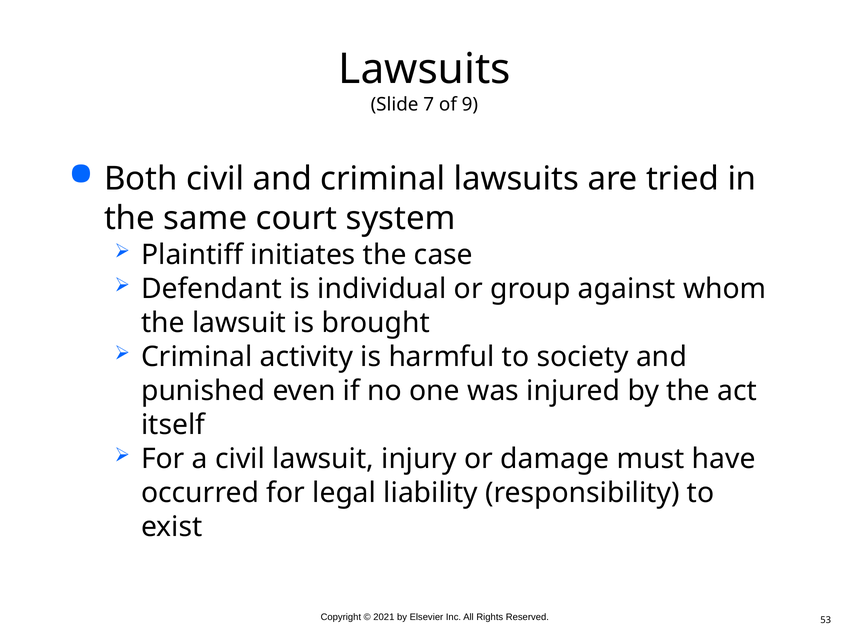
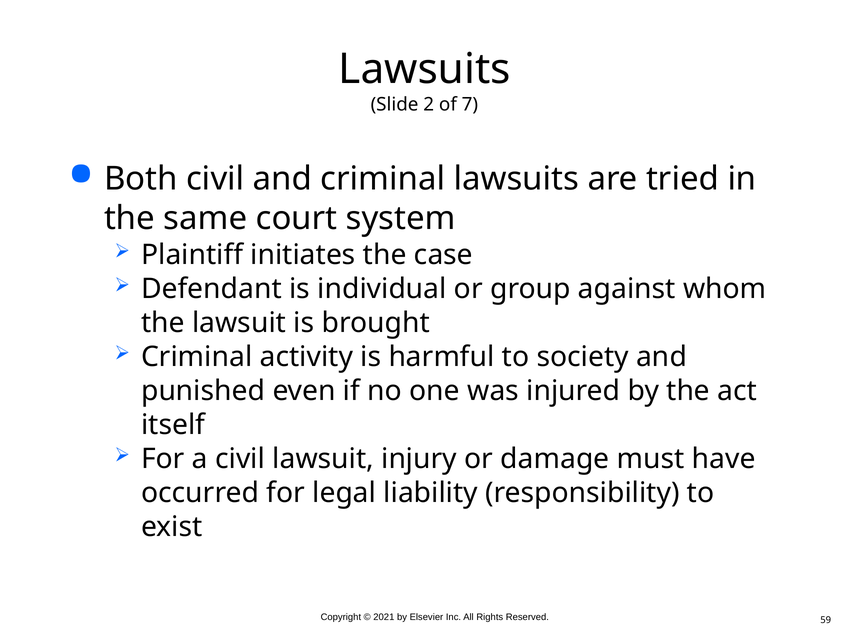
7: 7 -> 2 (429, 105)
9: 9 -> 7 (470, 105)
53: 53 -> 59 (826, 620)
